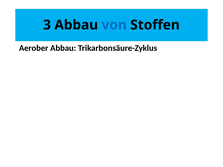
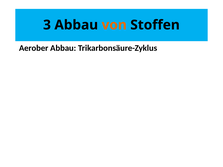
von colour: blue -> orange (114, 25)
